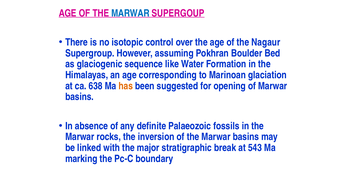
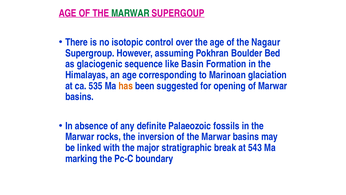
MARWAR colour: blue -> green (130, 13)
Water: Water -> Basin (192, 64)
638: 638 -> 535 (96, 86)
